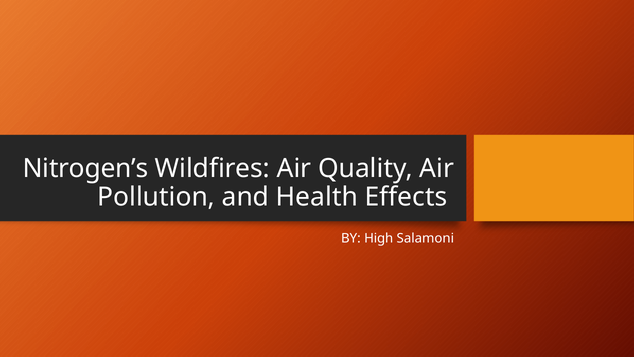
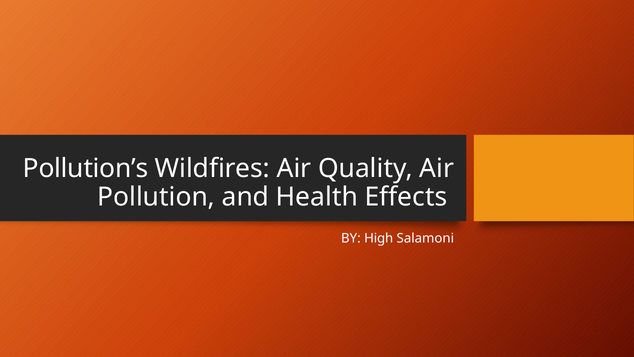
Nitrogen’s: Nitrogen’s -> Pollution’s (86, 168)
